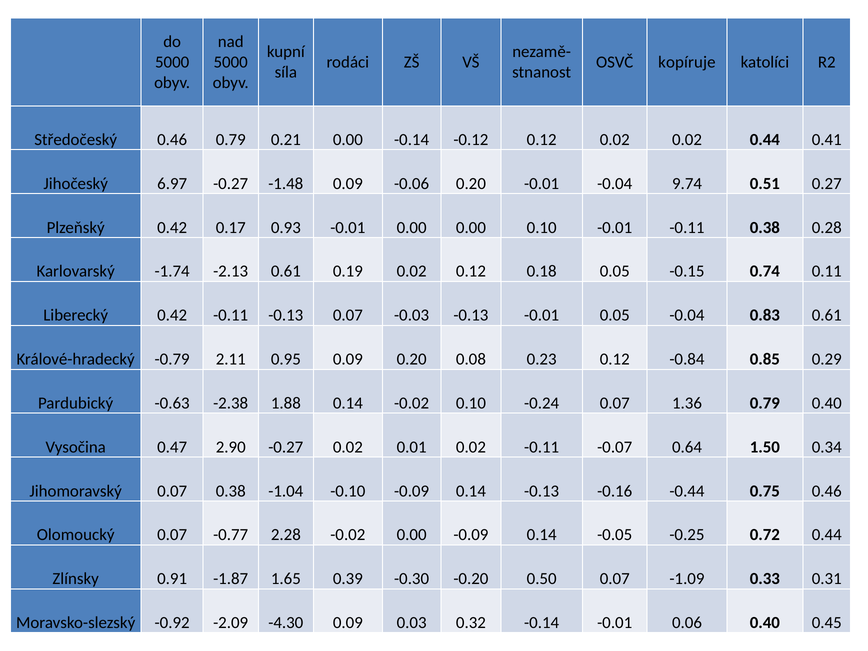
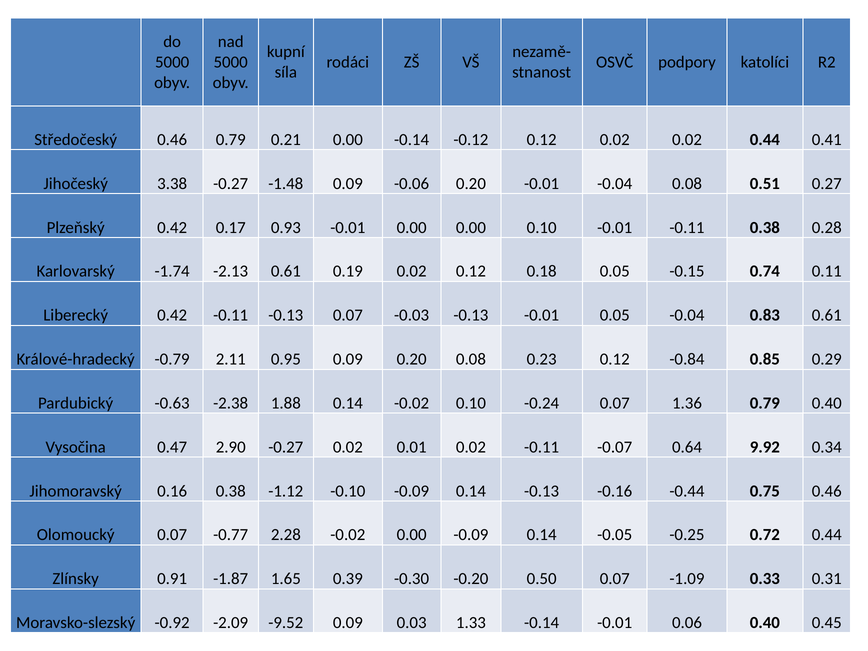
kopíruje: kopíruje -> podpory (687, 62)
6.97: 6.97 -> 3.38 (172, 184)
-0.04 9.74: 9.74 -> 0.08 (687, 184)
1.50: 1.50 -> 9.92 (765, 447)
Jihomoravský 0.07: 0.07 -> 0.16 (172, 491)
-1.04: -1.04 -> -1.12 (286, 491)
-4.30: -4.30 -> -9.52 (286, 623)
0.32: 0.32 -> 1.33 (471, 623)
